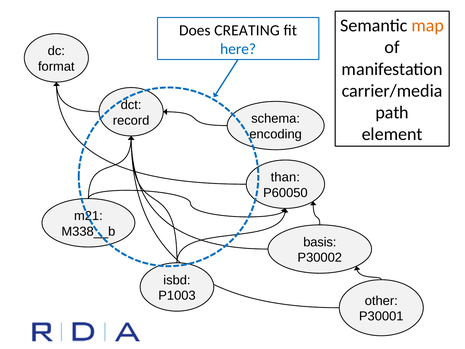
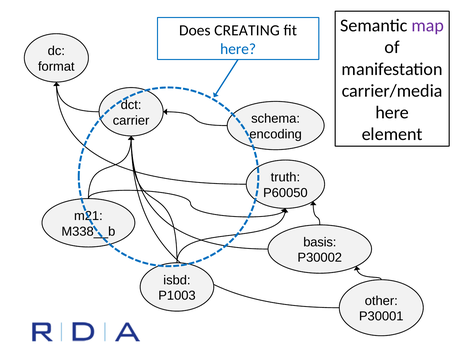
map colour: orange -> purple (428, 26)
path: path -> here (392, 112)
record: record -> carrier (131, 120)
than: than -> truth (285, 177)
